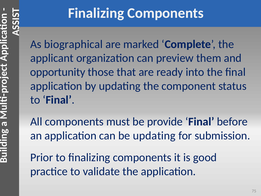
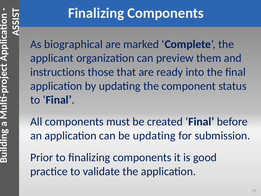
opportunity: opportunity -> instructions (58, 72)
provide: provide -> created (165, 122)
